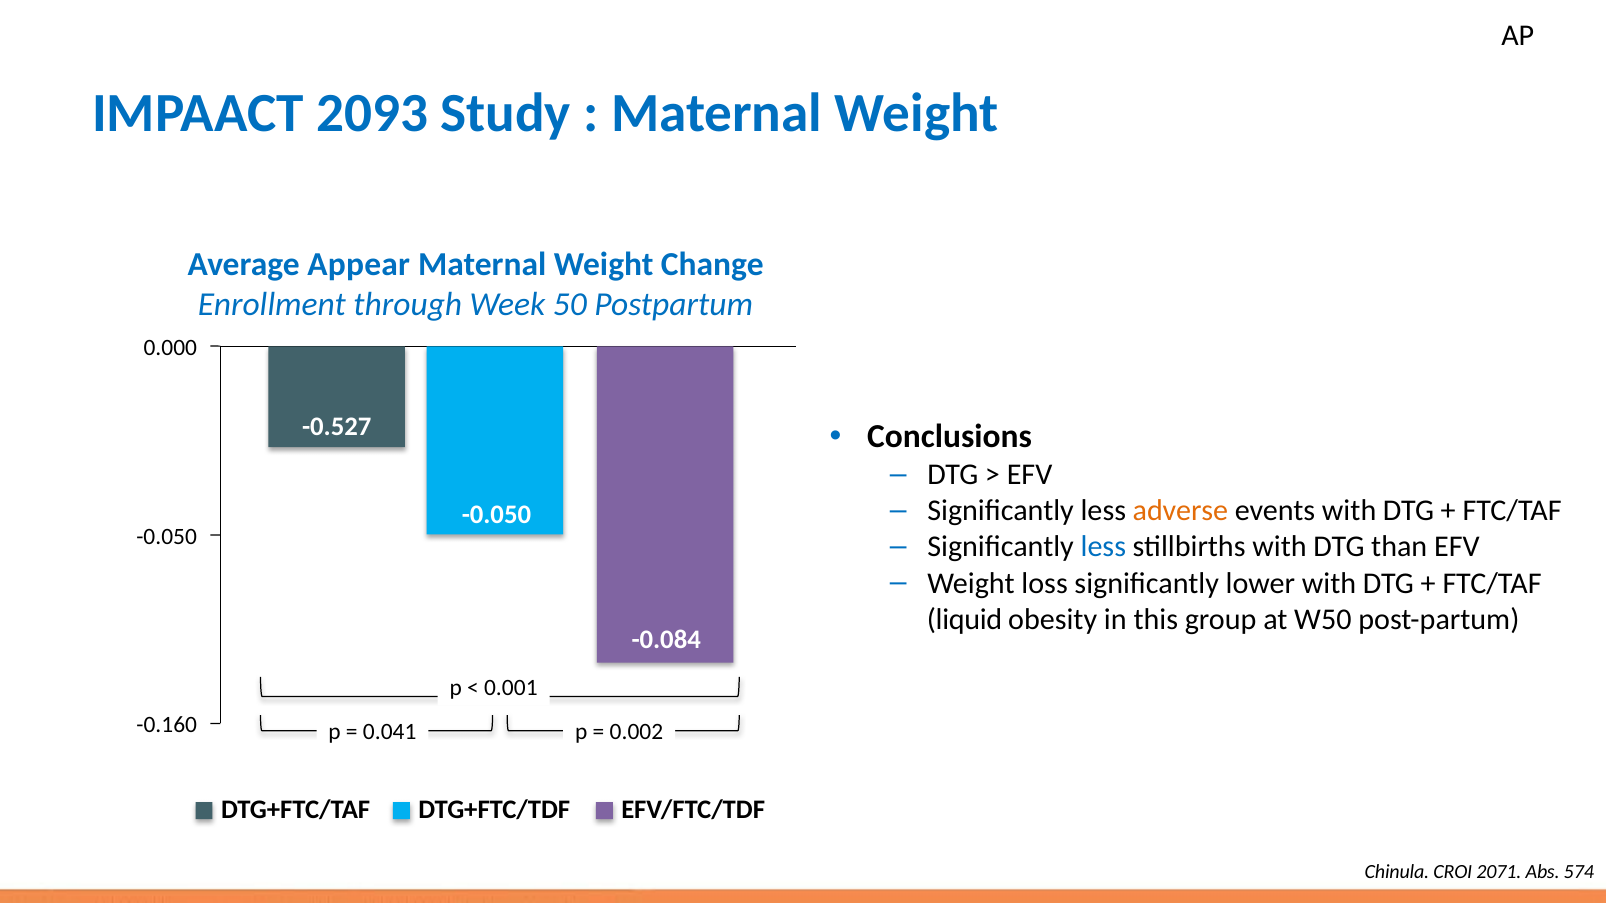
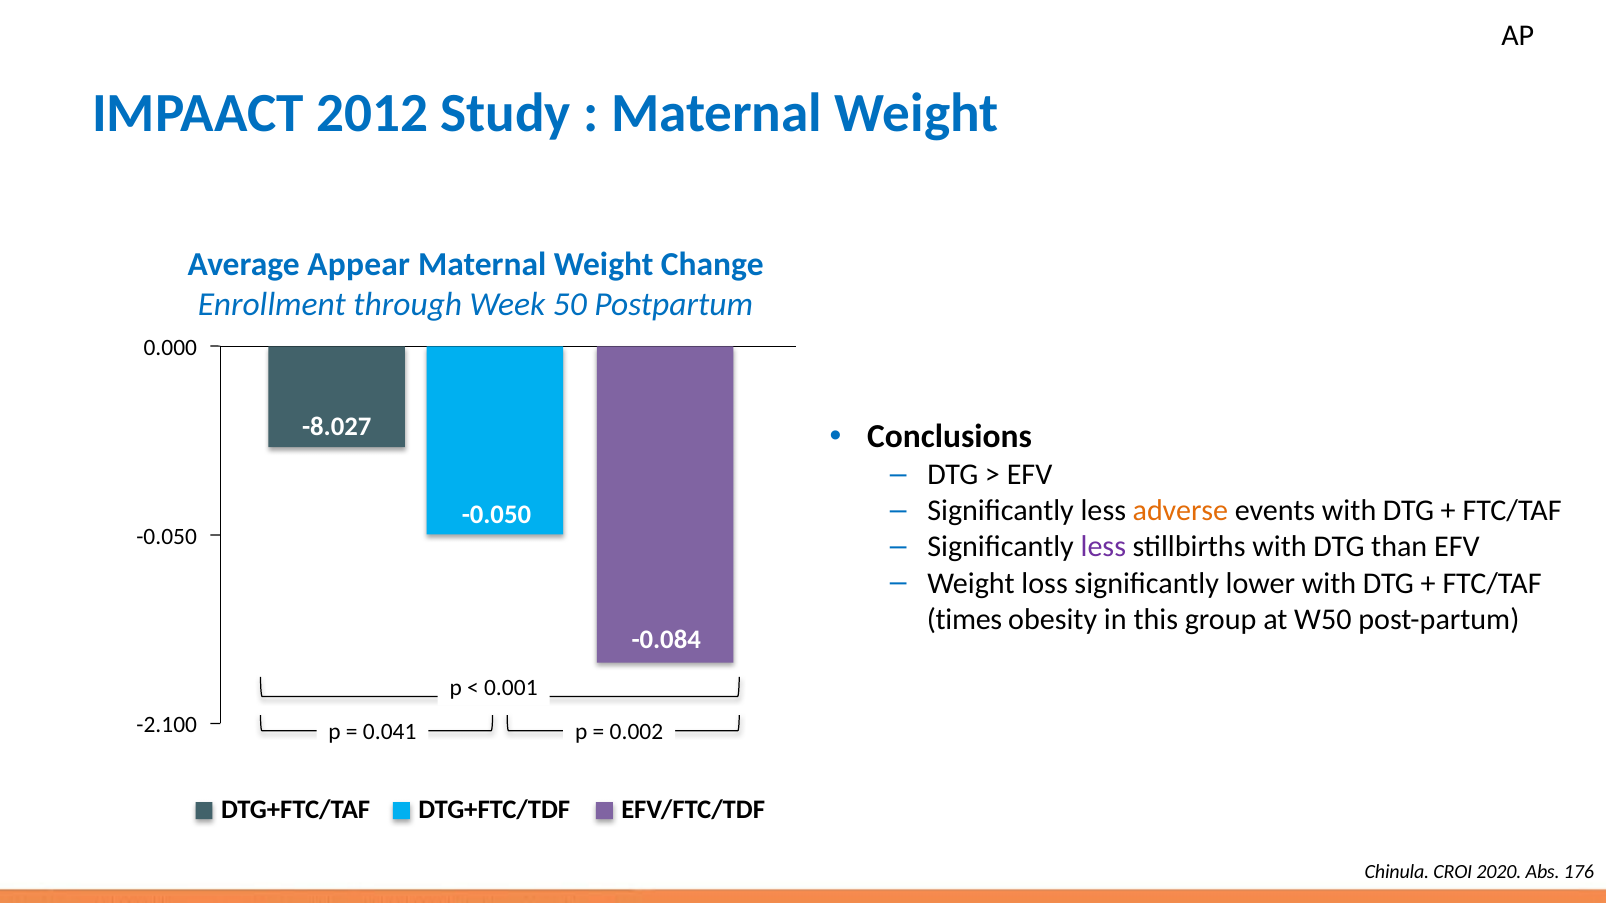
2093: 2093 -> 2012 (372, 113)
-0.527: -0.527 -> -8.027 (337, 427)
less colour: blue -> purple (1103, 547)
liquid: liquid -> times (965, 620)
-0.160: -0.160 -> -2.100 (167, 725)
2071: 2071 -> 2020 (1499, 872)
574: 574 -> 176 (1579, 872)
